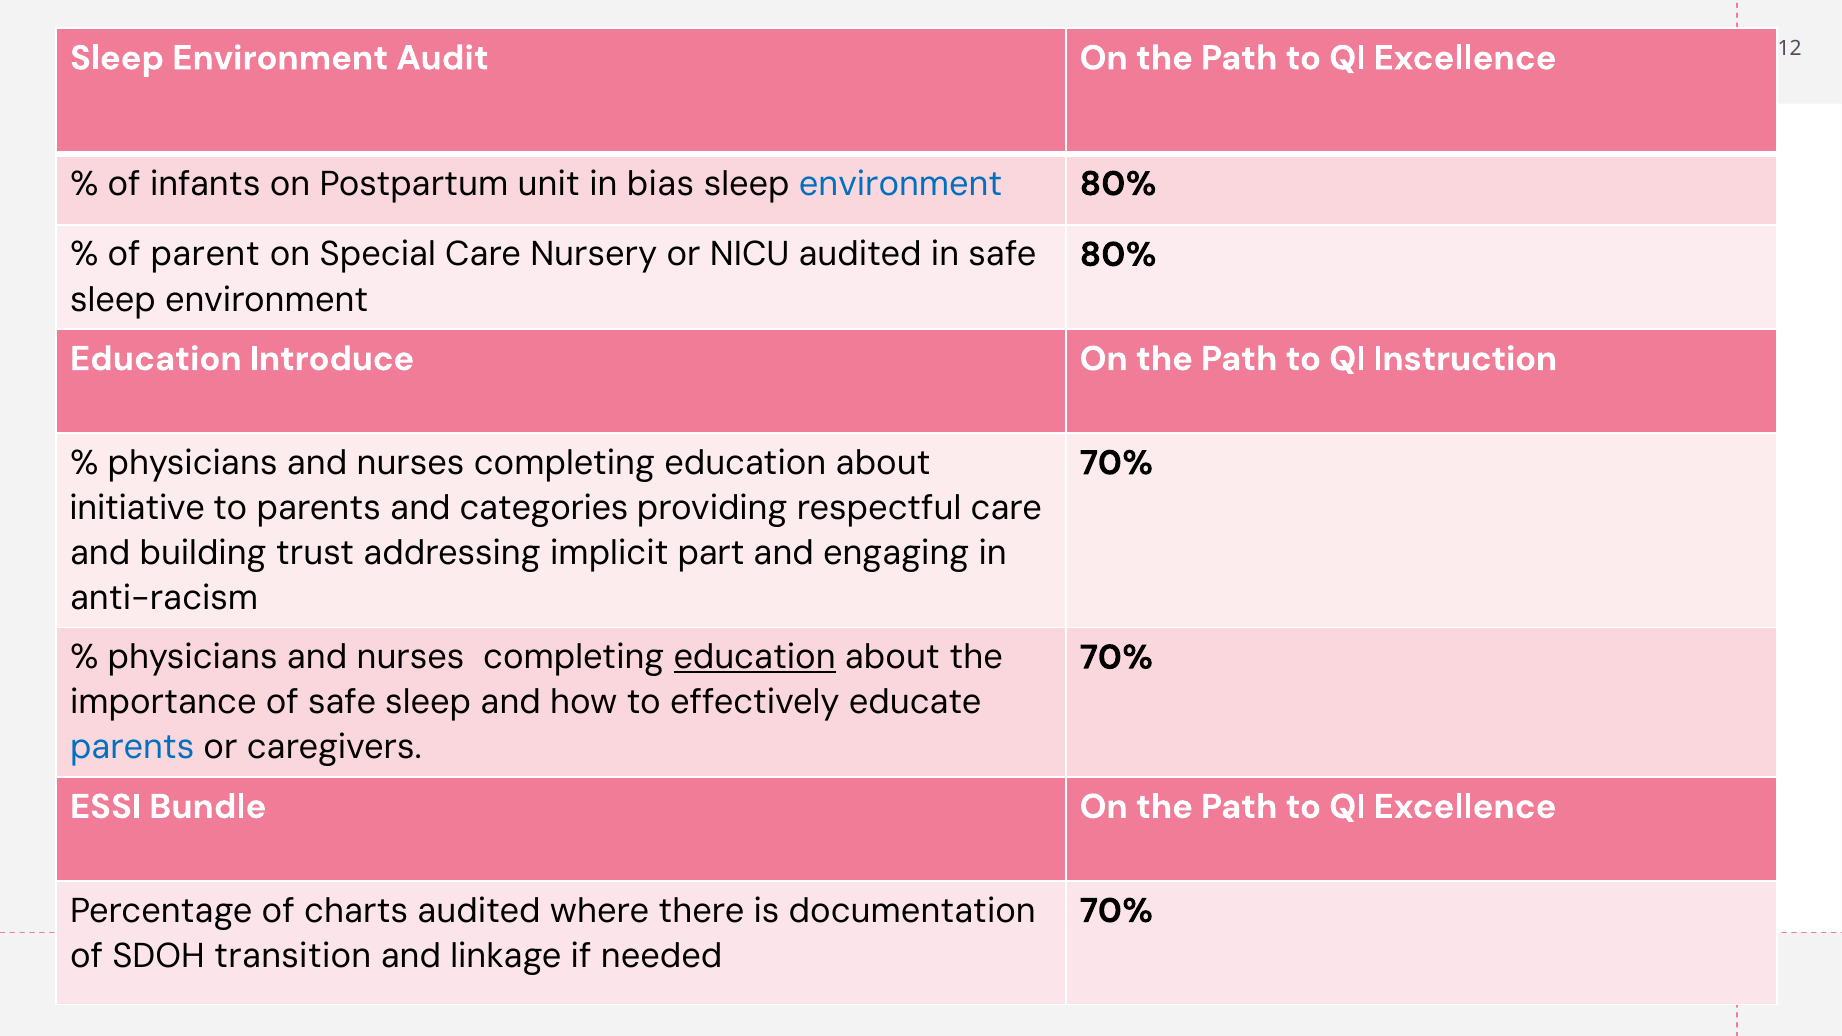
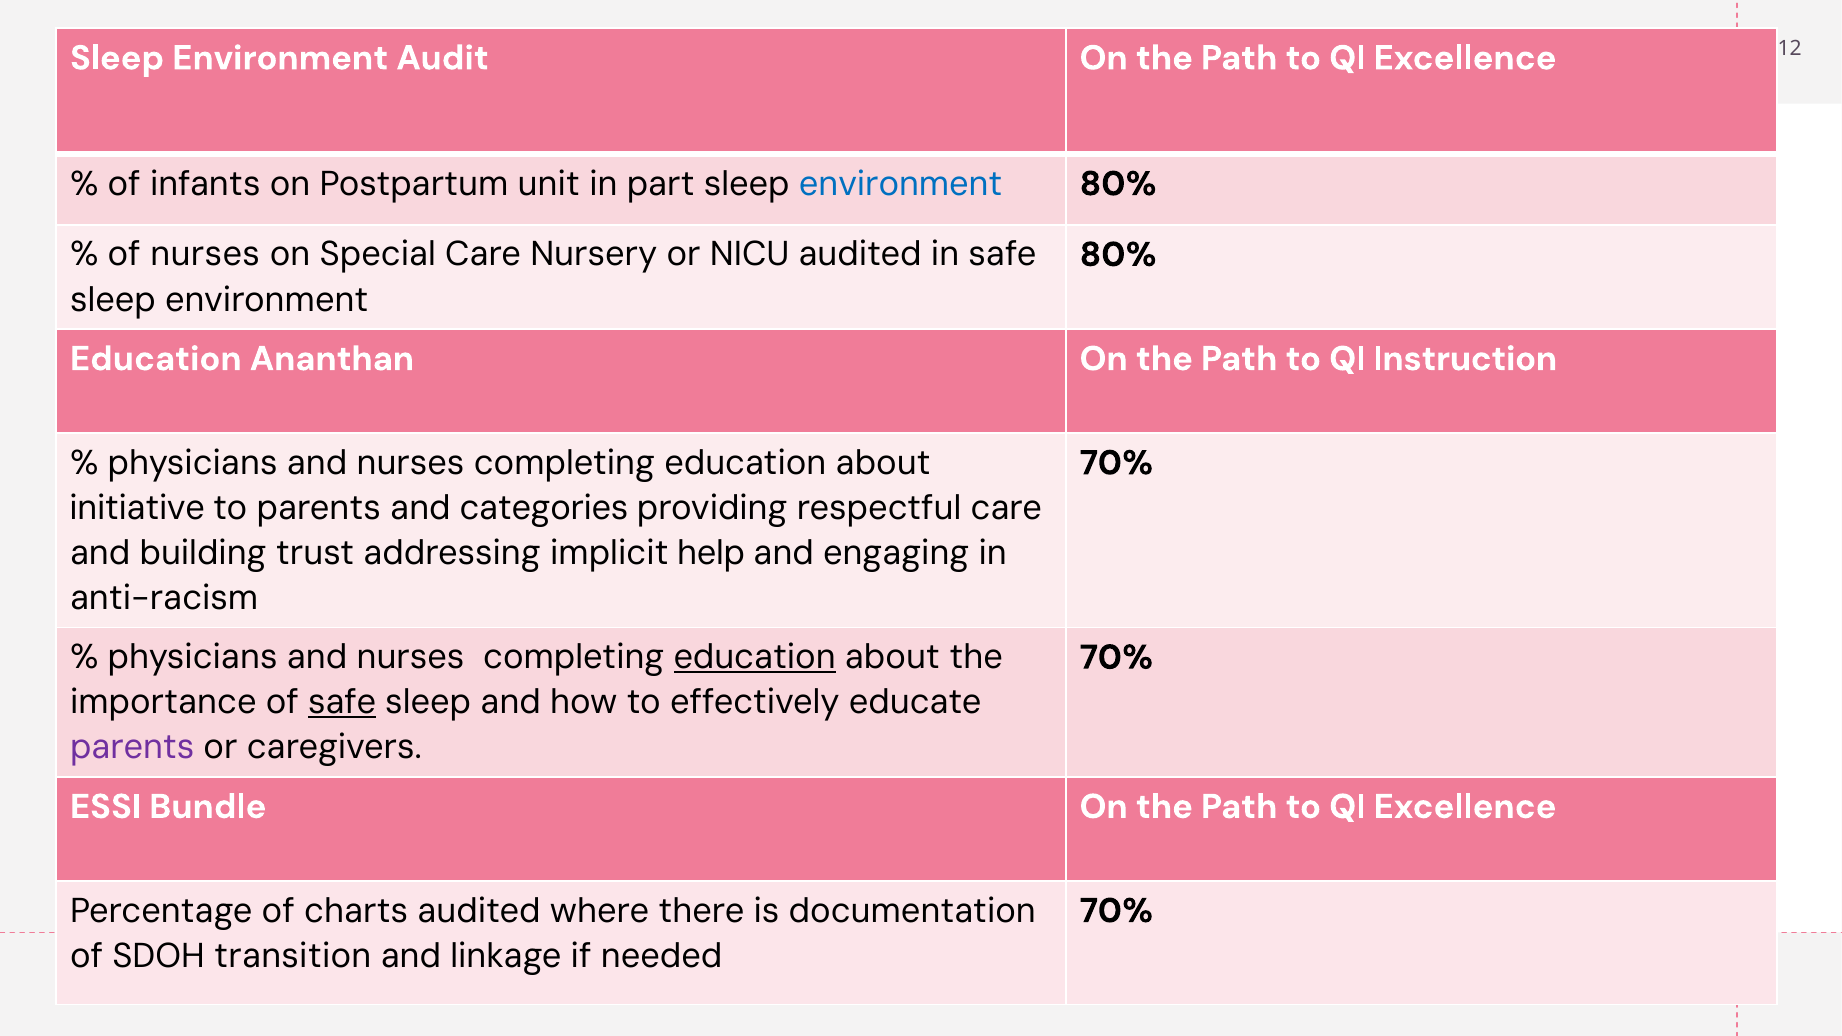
bias: bias -> part (661, 184)
of parent: parent -> nurses (205, 255)
Introduce: Introduce -> Ananthan (332, 359)
part: part -> help (711, 553)
safe underline: none -> present (342, 703)
parents colour: blue -> purple (132, 748)
